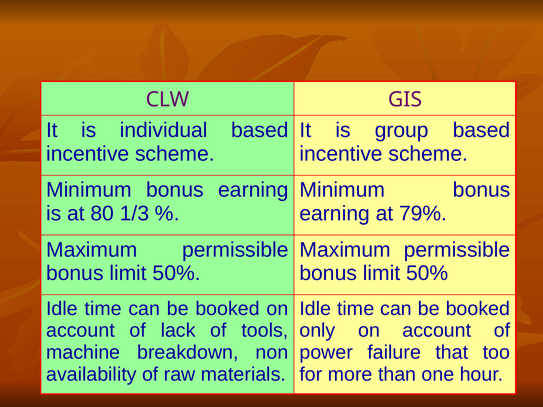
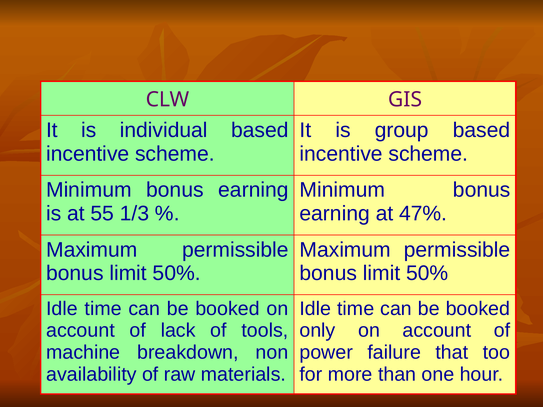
80: 80 -> 55 (102, 214)
79%: 79% -> 47% (423, 214)
